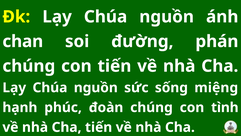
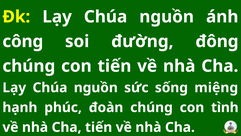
chan: chan -> công (23, 41)
phán: phán -> đông (217, 41)
